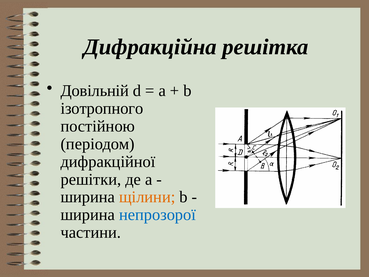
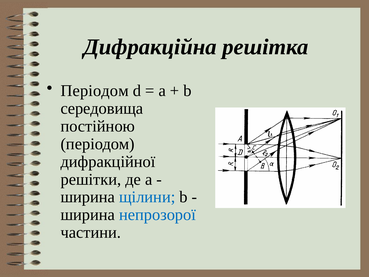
Довільній: Довільній -> Періодом (95, 91)
ізотропного: ізотропного -> середовища (102, 108)
щілини colour: orange -> blue (147, 197)
